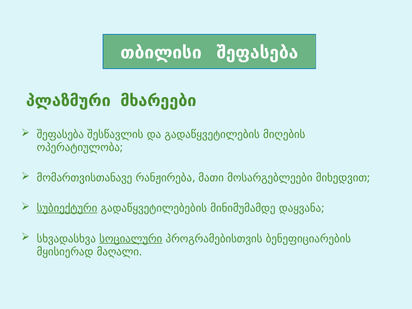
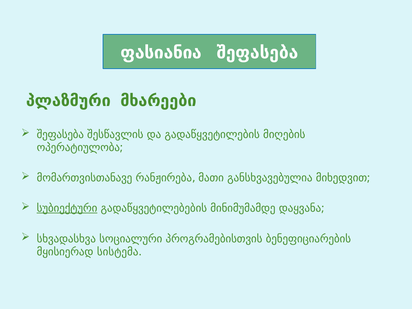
თბილისი: თბილისი -> ფასიანია (161, 53)
მოსარგებლეები: მოსარგებლეები -> განსხვავებულია (270, 178)
სოციალური underline: present -> none (131, 239)
მაღალი: მაღალი -> სისტემა (119, 252)
